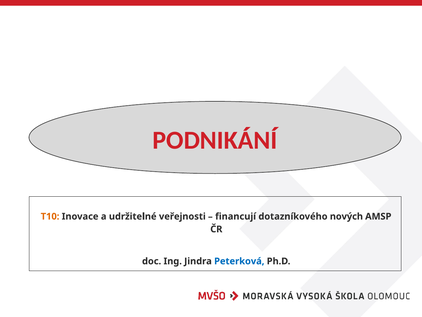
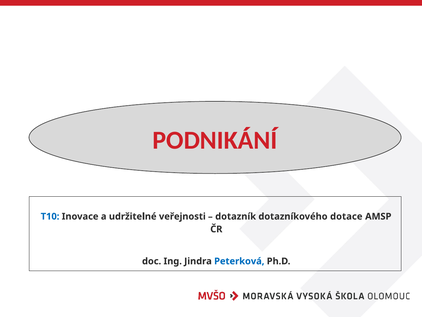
T10 colour: orange -> blue (50, 216)
financují: financují -> dotazník (236, 216)
nových: nových -> dotace (346, 216)
